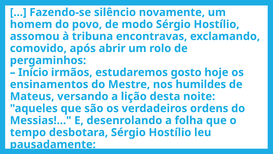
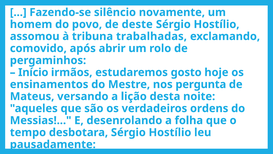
modo: modo -> deste (137, 24)
encontravas: encontravas -> trabalhadas (151, 36)
humildes: humildes -> pergunta (201, 84)
